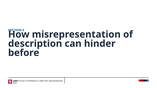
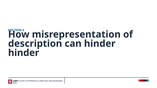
before: before -> hinder (24, 53)
